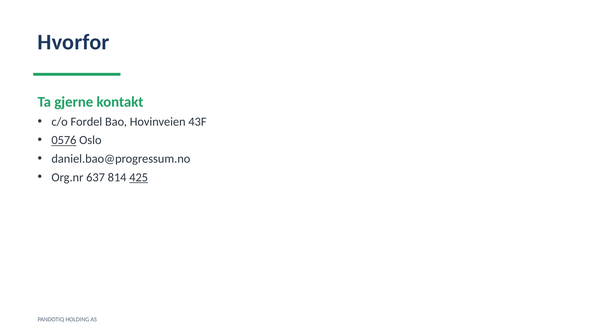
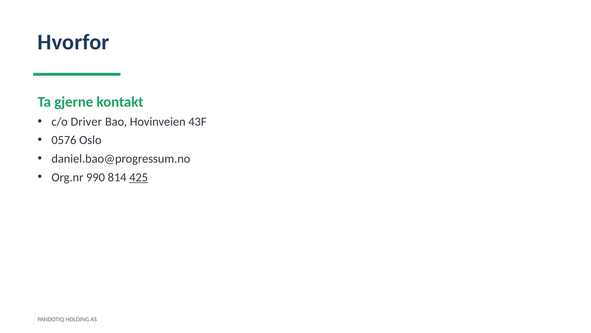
Fordel: Fordel -> Driver (86, 122)
0576 underline: present -> none (64, 140)
637: 637 -> 990 (96, 177)
